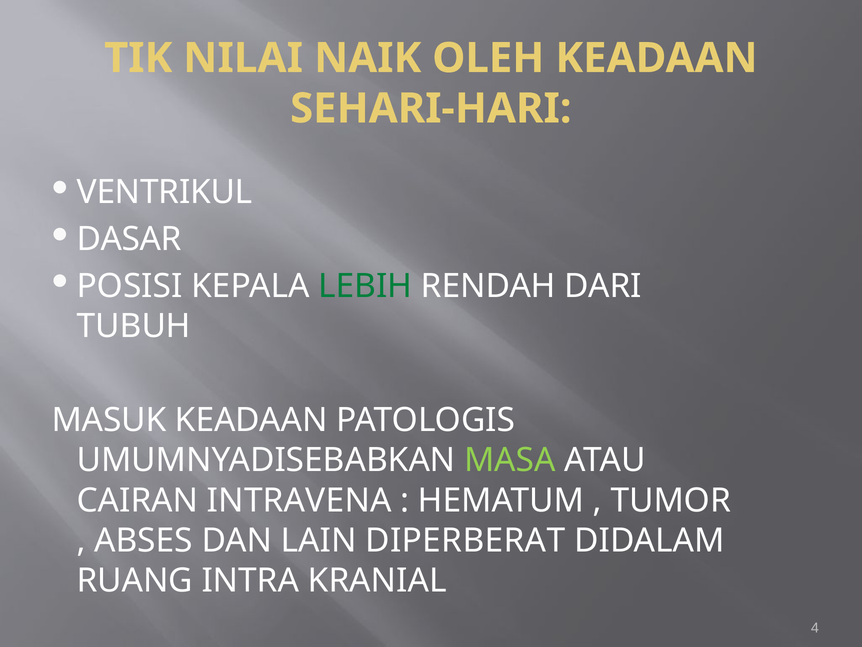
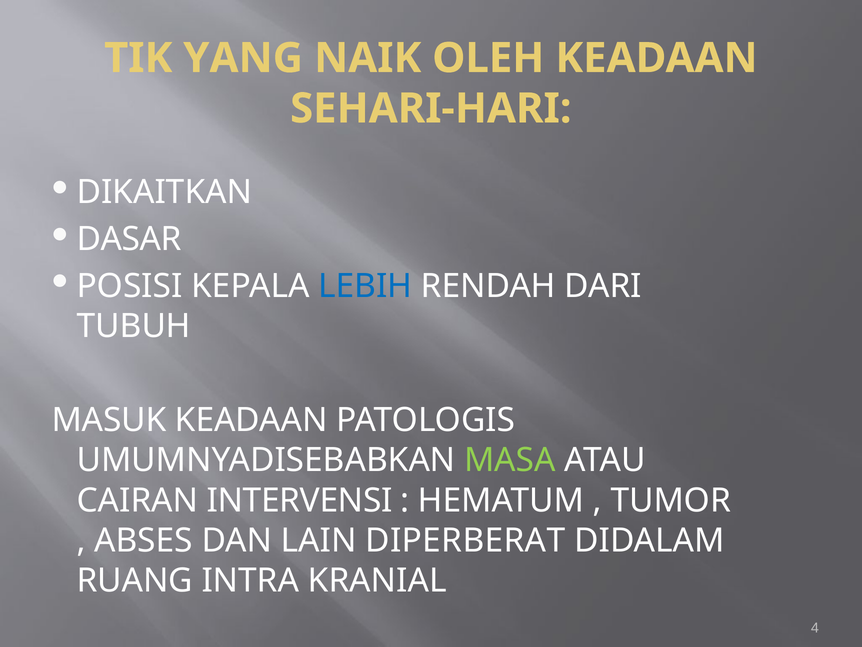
NILAI: NILAI -> YANG (243, 58)
VENTRIKUL: VENTRIKUL -> DIKAITKAN (164, 192)
LEBIH colour: green -> blue (365, 286)
INTRAVENA: INTRAVENA -> INTERVENSI (300, 500)
